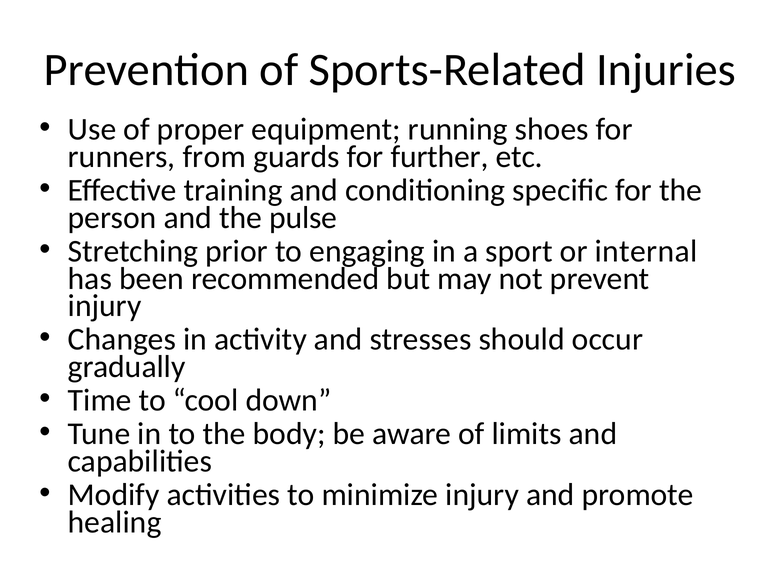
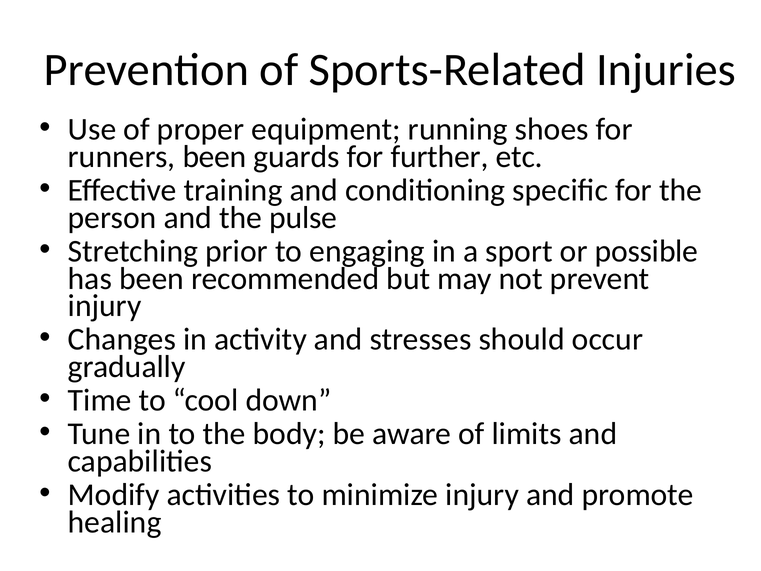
runners from: from -> been (214, 157)
internal: internal -> possible (646, 251)
